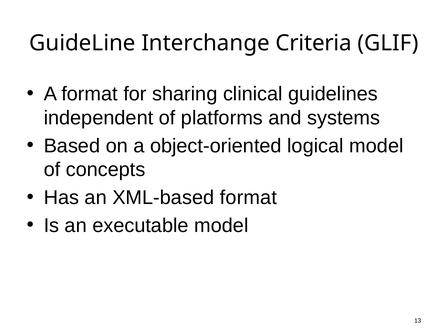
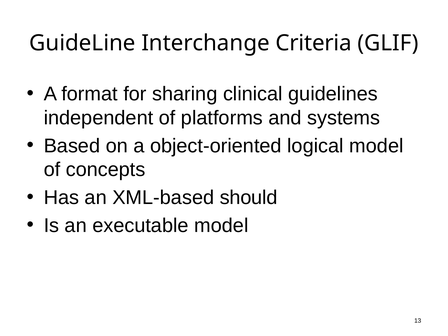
XML-based format: format -> should (249, 198)
